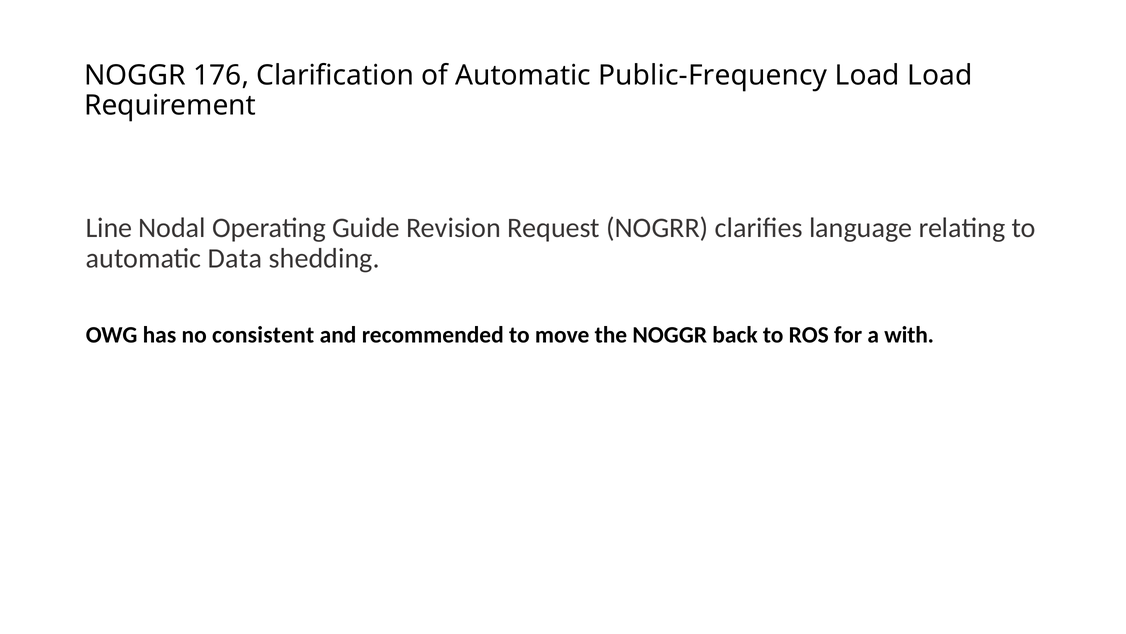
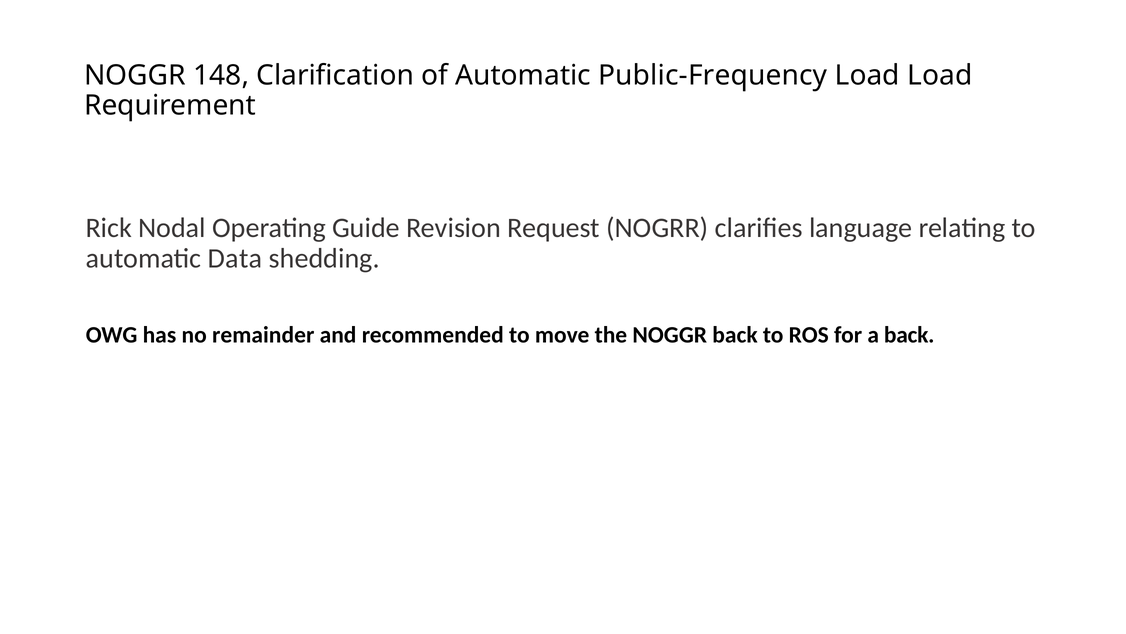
176: 176 -> 148 (221, 75)
Line: Line -> Rick (109, 228)
consistent: consistent -> remainder (263, 335)
a with: with -> back (909, 335)
